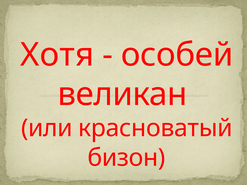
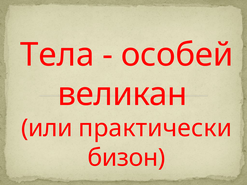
Хотя: Хотя -> Тела (57, 55)
красноватый: красноватый -> практически (155, 128)
